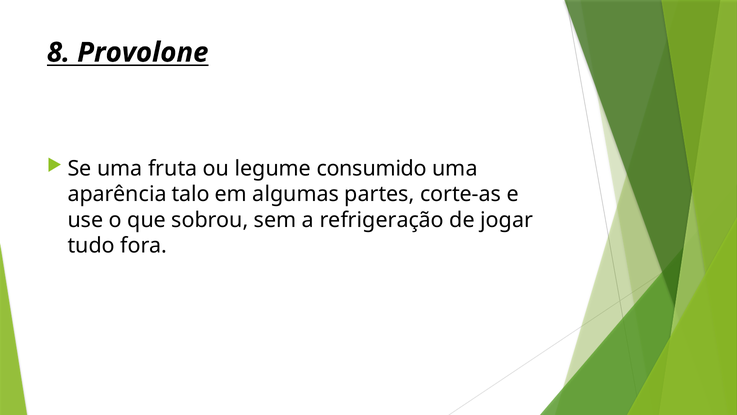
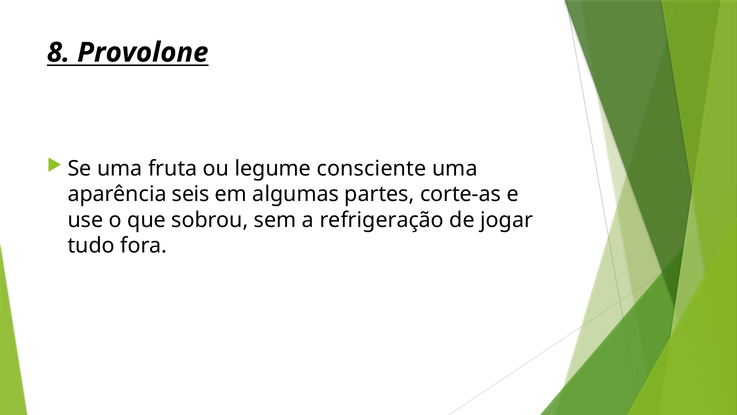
consumido: consumido -> consciente (371, 168)
talo: talo -> seis (191, 194)
